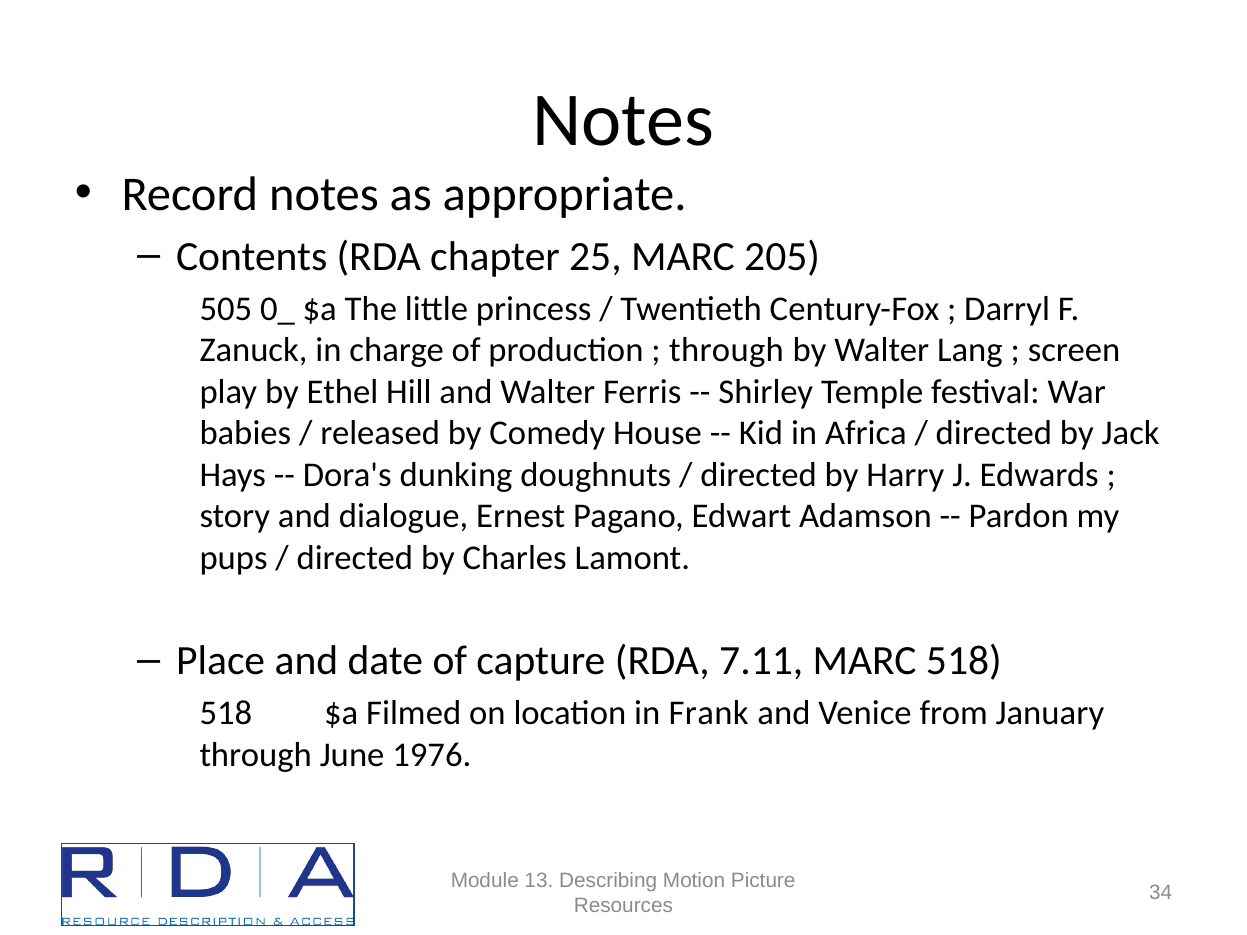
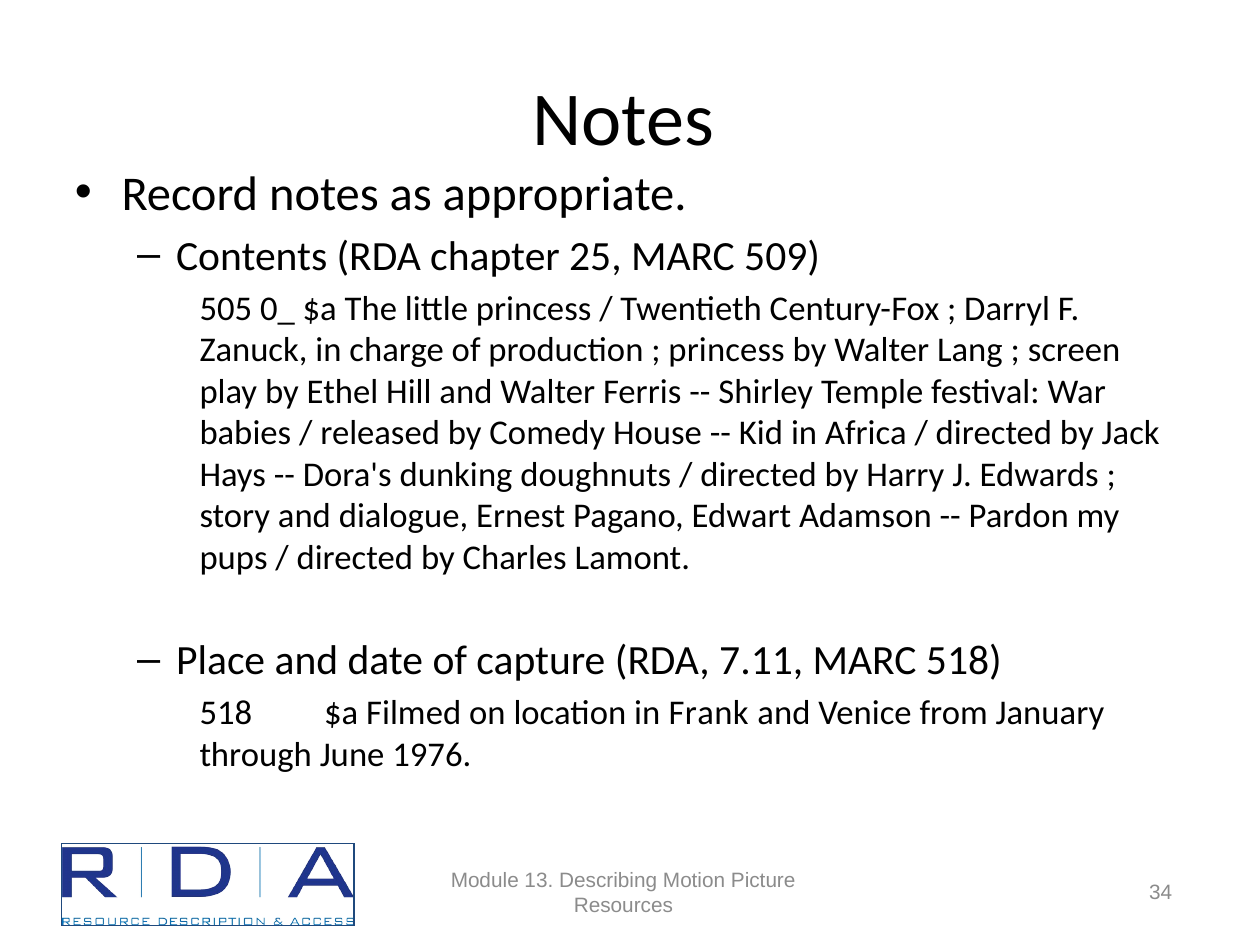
205: 205 -> 509 (782, 256)
through: through -> princess (727, 350)
